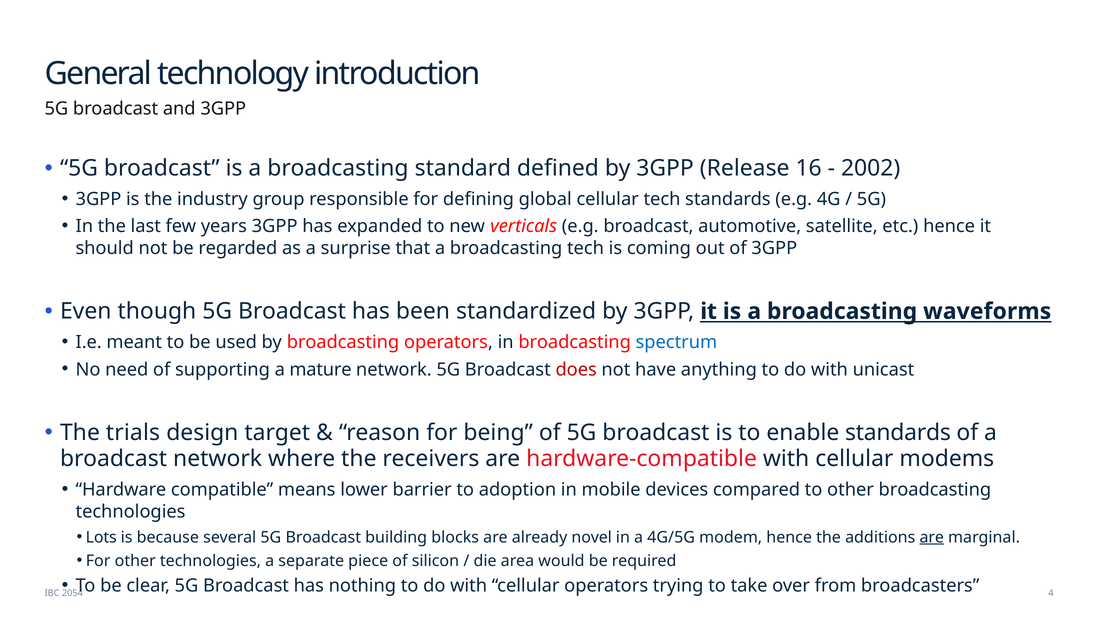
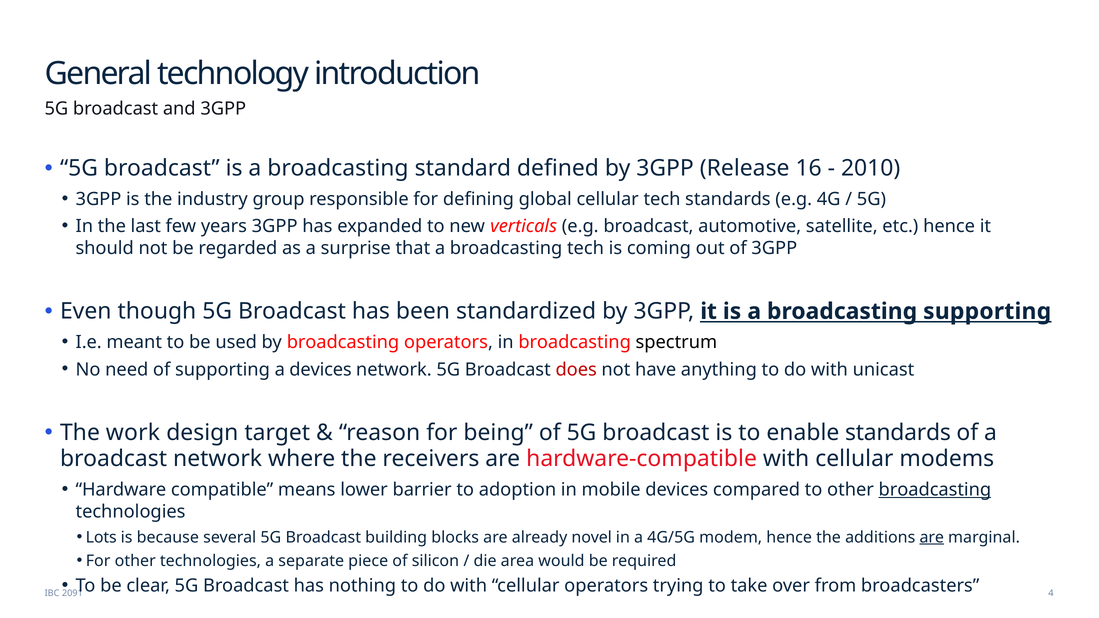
2002: 2002 -> 2010 (871, 168)
broadcasting waveforms: waveforms -> supporting (987, 311)
spectrum colour: blue -> black (676, 342)
a mature: mature -> devices (321, 370)
trials: trials -> work (133, 433)
broadcasting underline: none -> present (935, 490)
2054: 2054 -> 2091 (72, 594)
